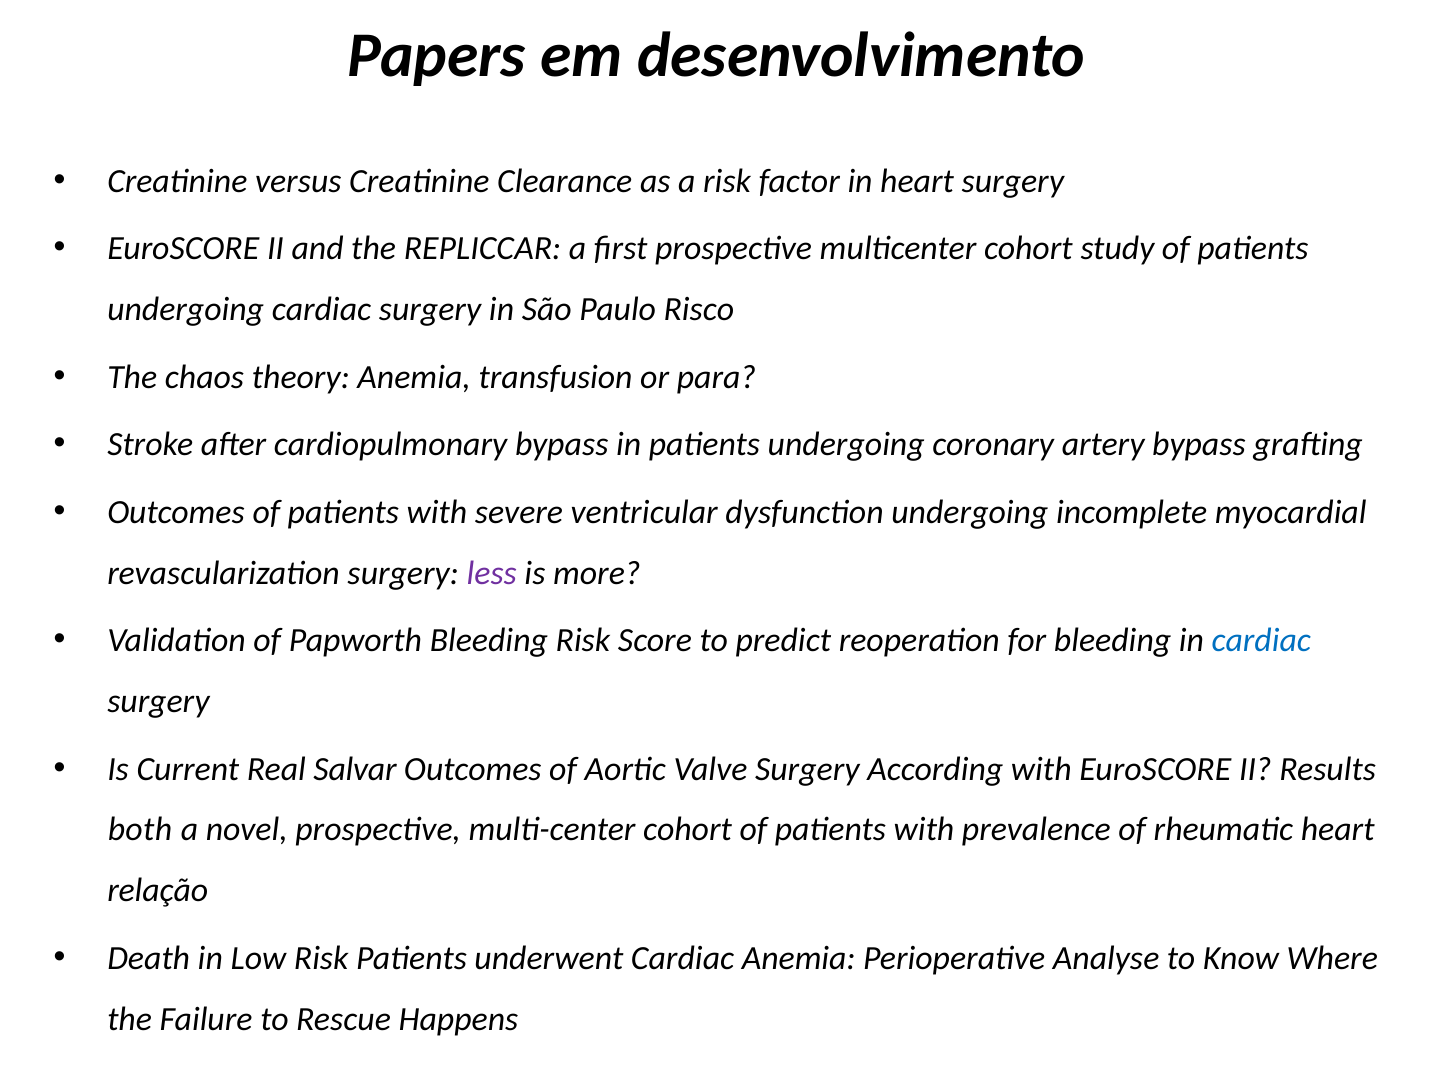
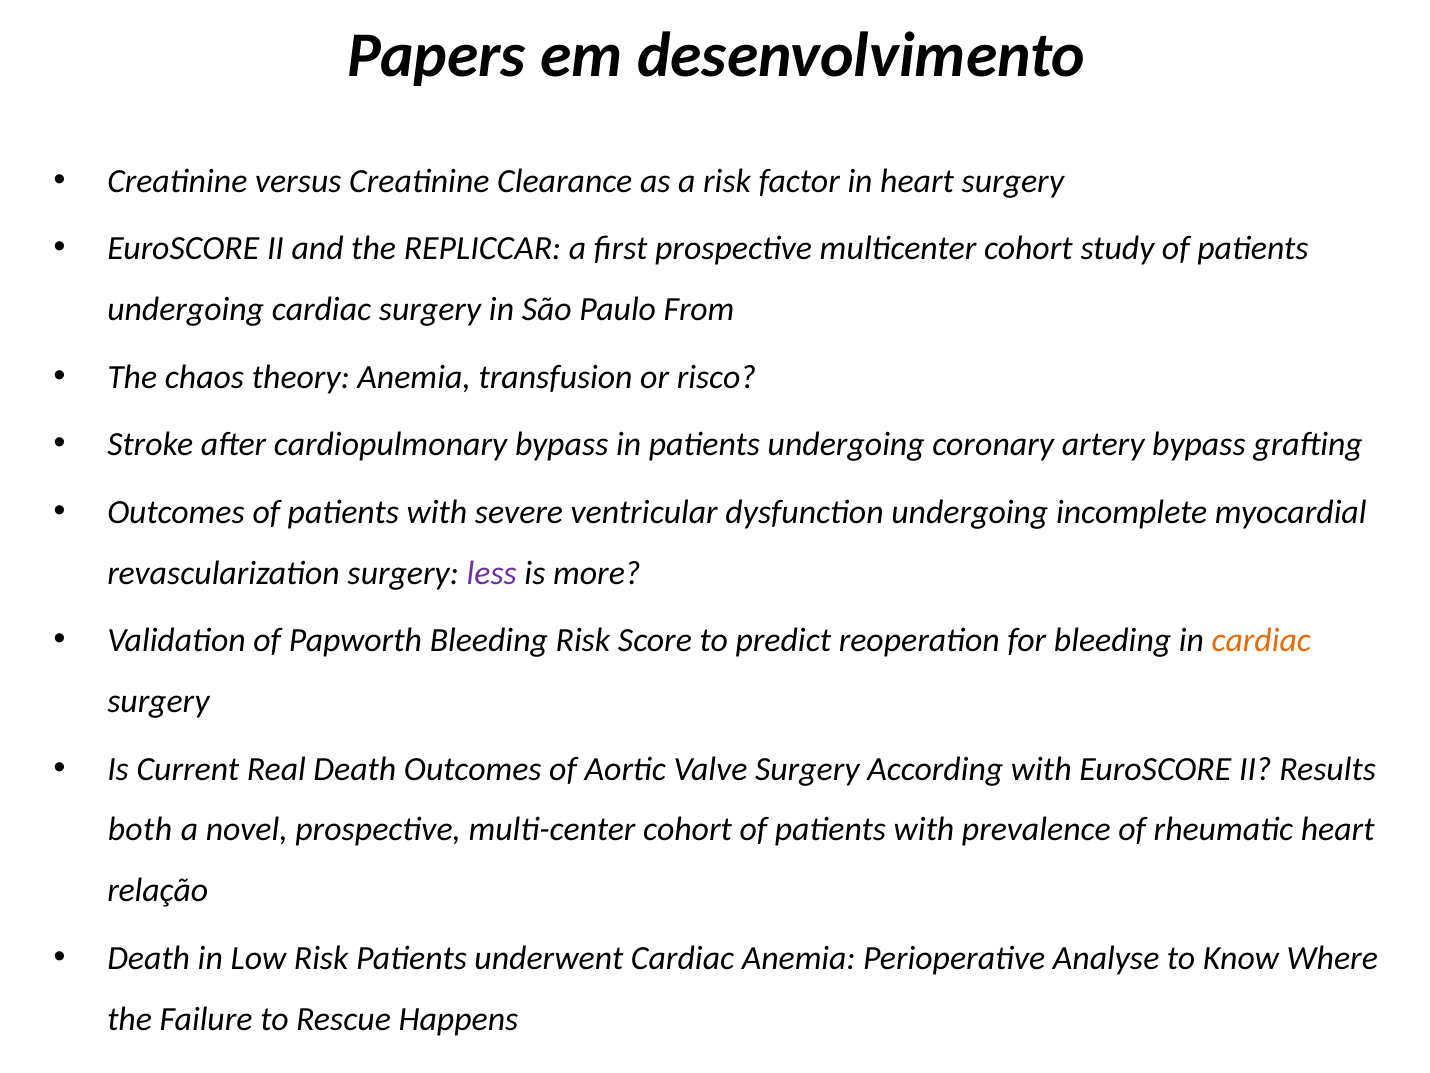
Risco: Risco -> From (699, 309)
para: para -> risco (716, 377)
cardiac colour: blue -> orange (1261, 640)
Real Salvar: Salvar -> Death (355, 769)
